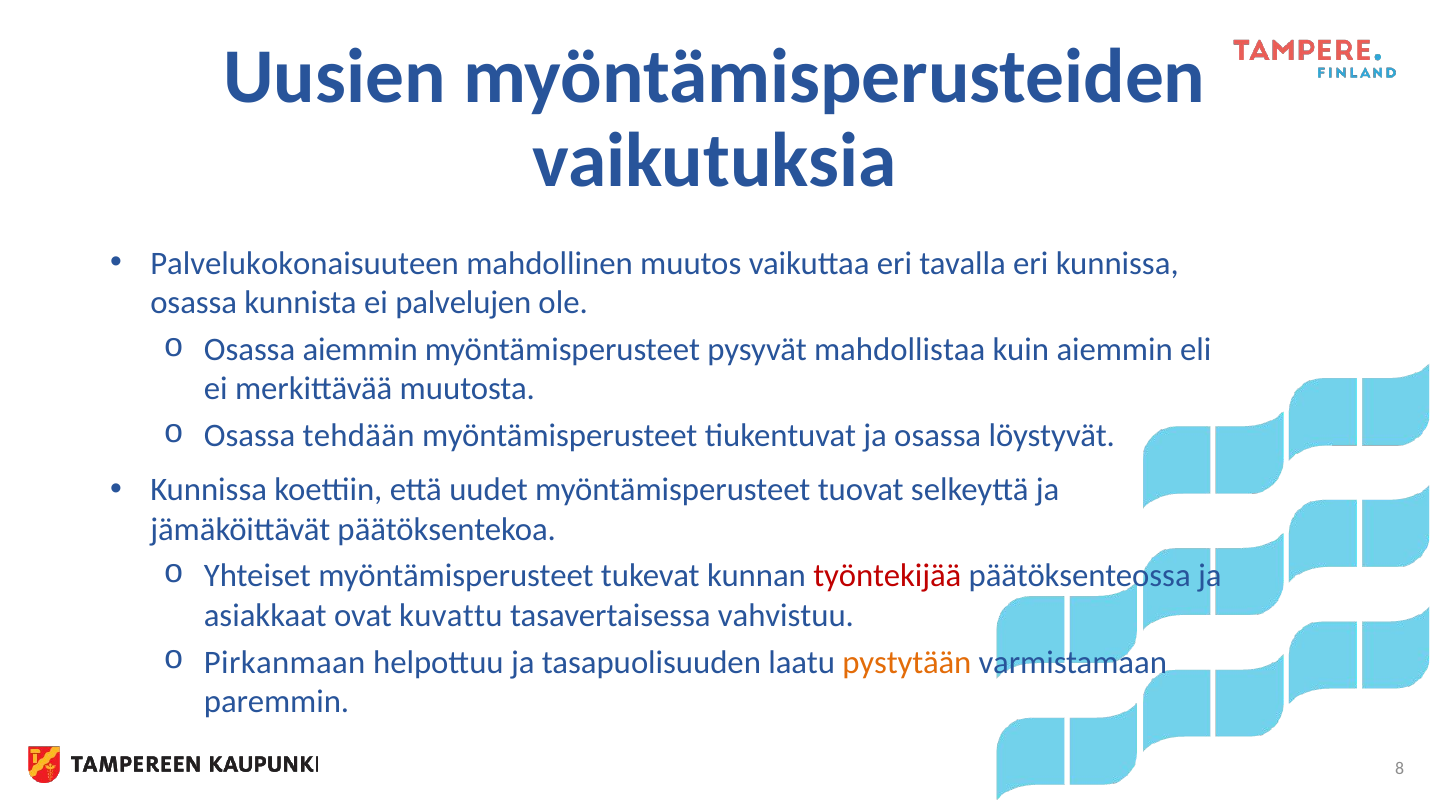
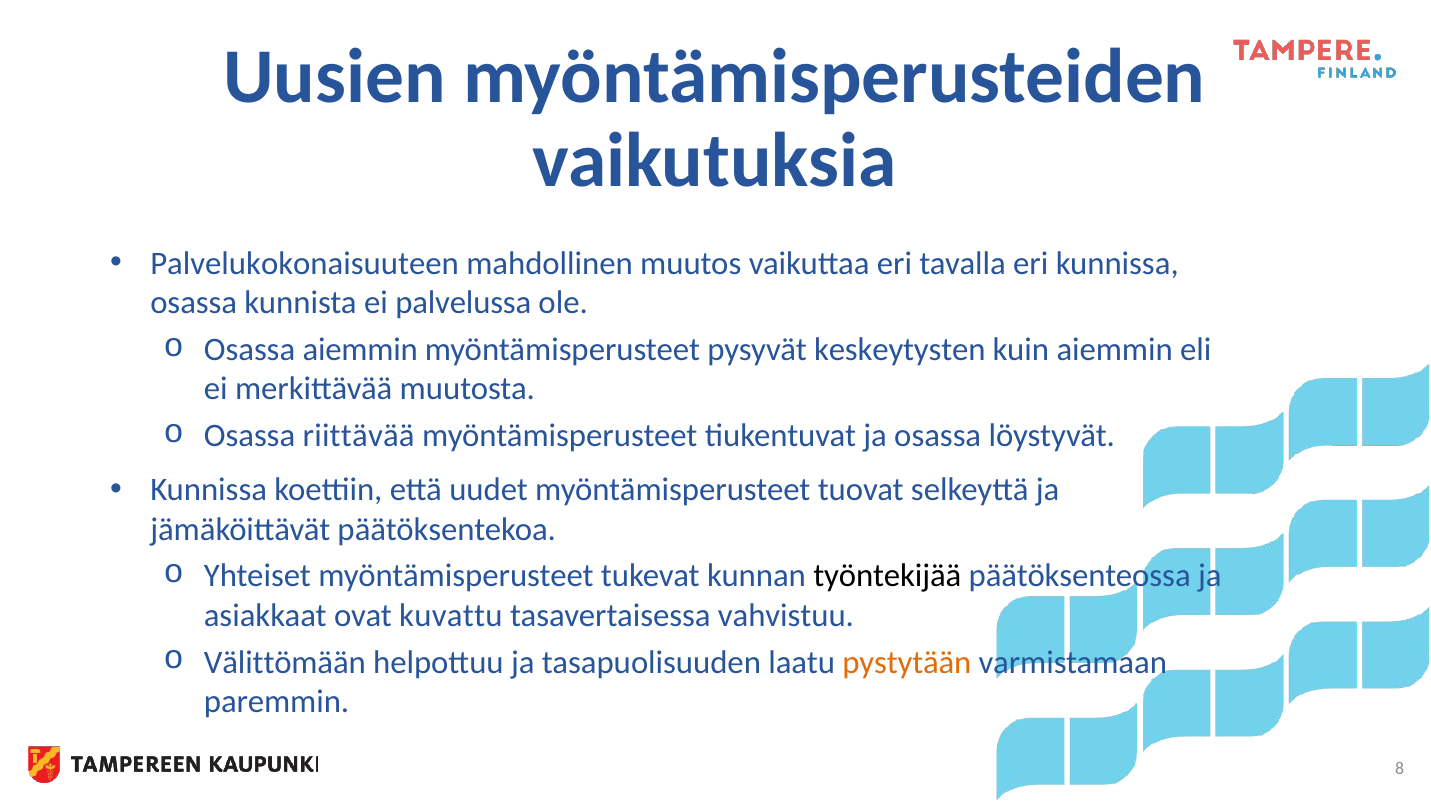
palvelujen: palvelujen -> palvelussa (463, 303)
mahdollistaa: mahdollistaa -> keskeytysten (900, 350)
tehdään: tehdään -> riittävää (359, 436)
työntekijää colour: red -> black (887, 576)
Pirkanmaan: Pirkanmaan -> Välittömään (285, 662)
